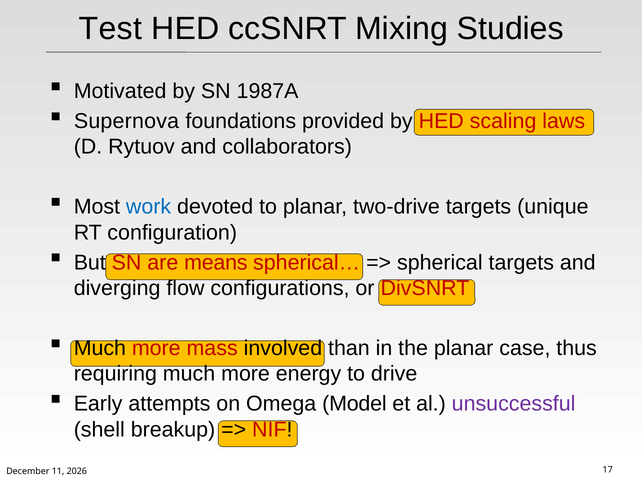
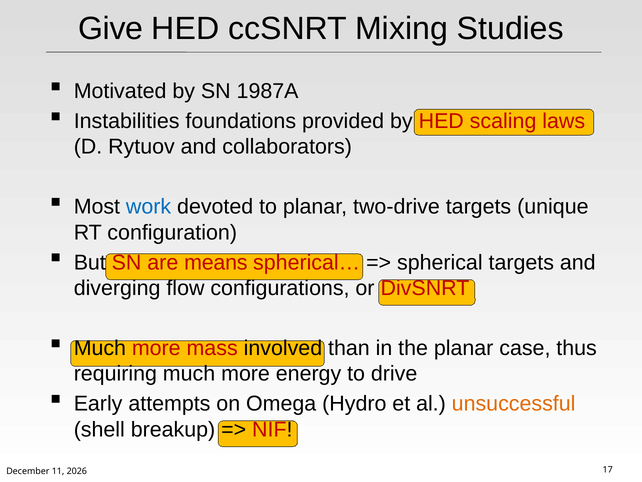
Test: Test -> Give (111, 29)
Supernova: Supernova -> Instabilities (127, 121)
Model: Model -> Hydro (354, 403)
unsuccessful colour: purple -> orange (514, 403)
